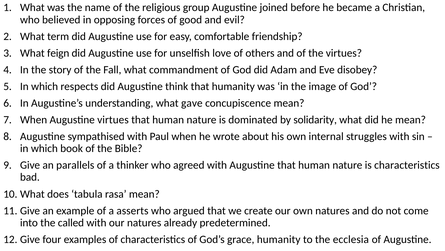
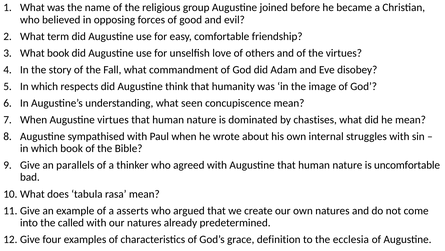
What feign: feign -> book (58, 53)
gave: gave -> seen (192, 103)
solidarity: solidarity -> chastises (315, 120)
is characteristics: characteristics -> uncomfortable (407, 165)
grace humanity: humanity -> definition (279, 239)
